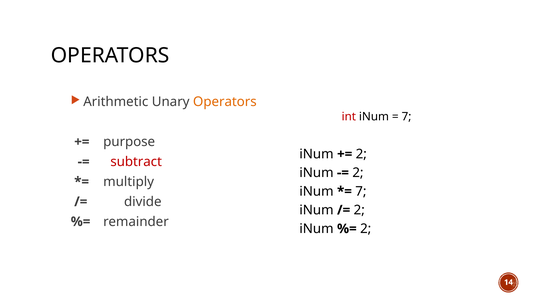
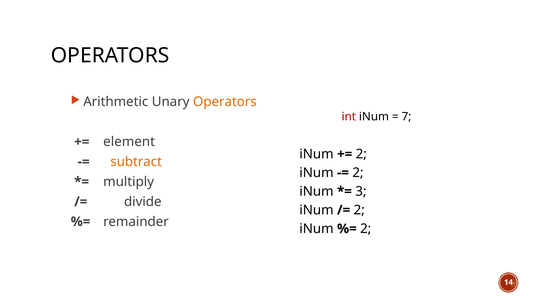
purpose: purpose -> element (129, 142)
subtract colour: red -> orange (136, 162)
7: 7 -> 3 (361, 191)
